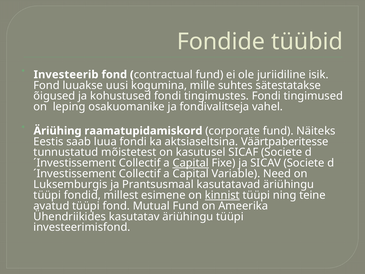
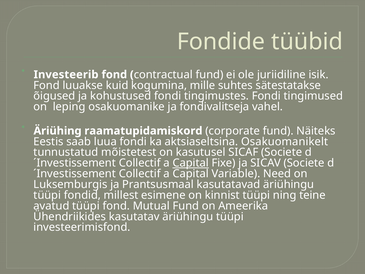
uusi: uusi -> kuid (117, 85)
Väärtpaberitesse: Väärtpaberitesse -> Osakuomanikelt (285, 141)
kinnist underline: present -> none (222, 195)
